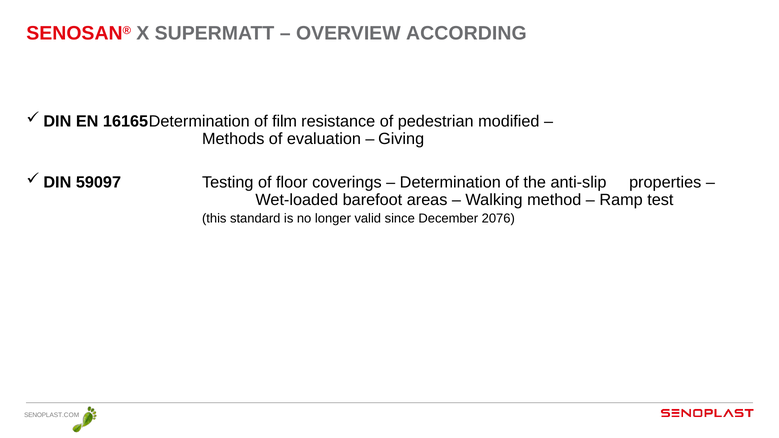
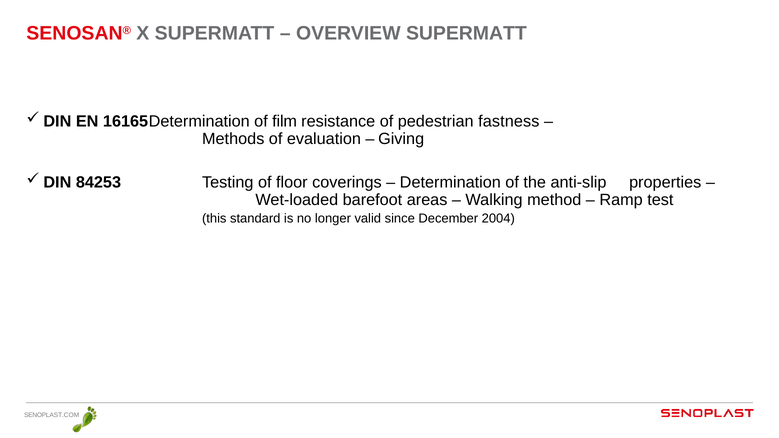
OVERVIEW ACCORDING: ACCORDING -> SUPERMATT (466, 34)
modified: modified -> fastness (509, 122)
59097: 59097 -> 84253 (98, 182)
2076: 2076 -> 2004 (498, 218)
